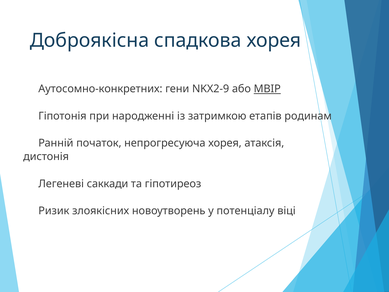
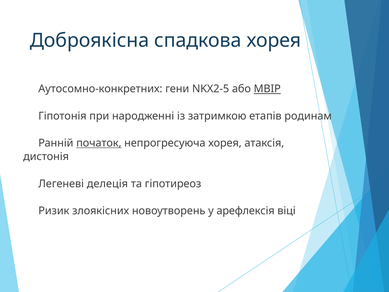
NKX2-9: NKX2-9 -> NKX2-5 (211, 89)
початок underline: none -> present (99, 143)
саккади: саккади -> делеція (107, 184)
потенціалу: потенціалу -> арефлексія (246, 211)
